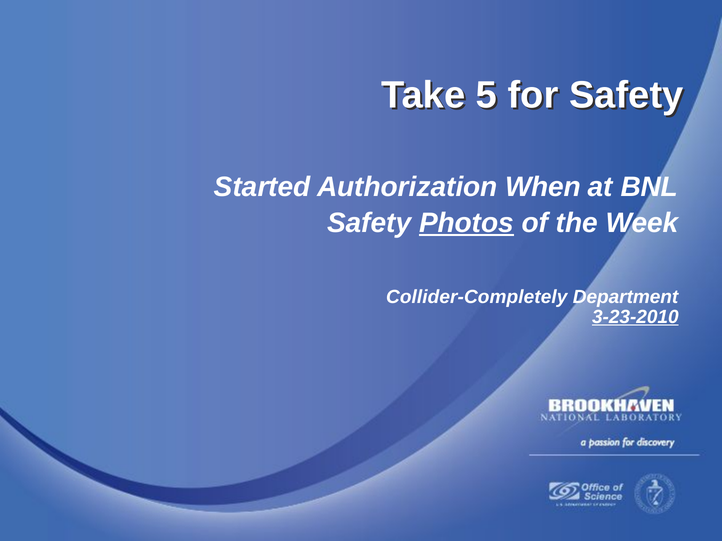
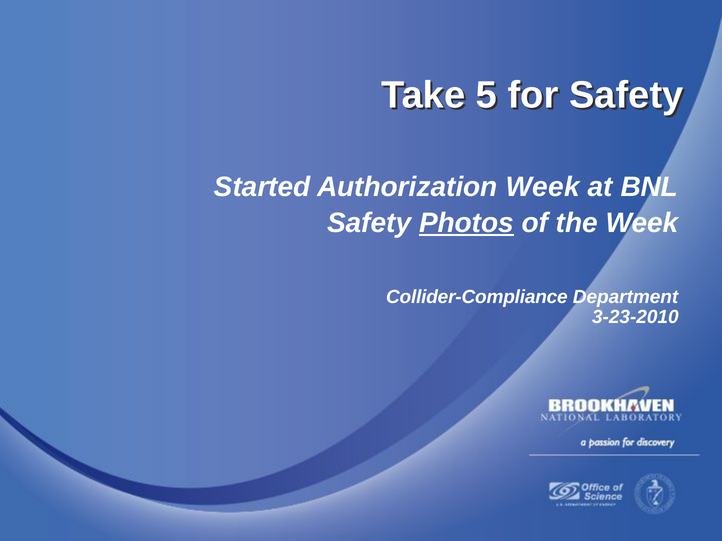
Authorization When: When -> Week (543, 187)
Collider-Completely: Collider-Completely -> Collider-Compliance (477, 297)
3-23-2010 underline: present -> none (635, 317)
